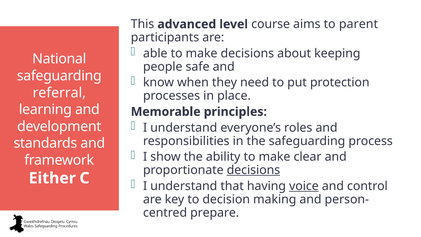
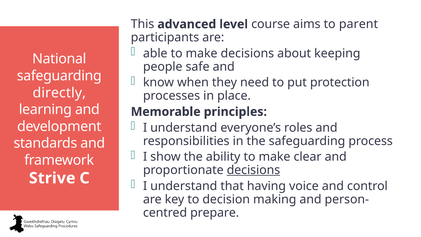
referral: referral -> directly (59, 93)
Either: Either -> Strive (52, 178)
voice underline: present -> none (304, 186)
